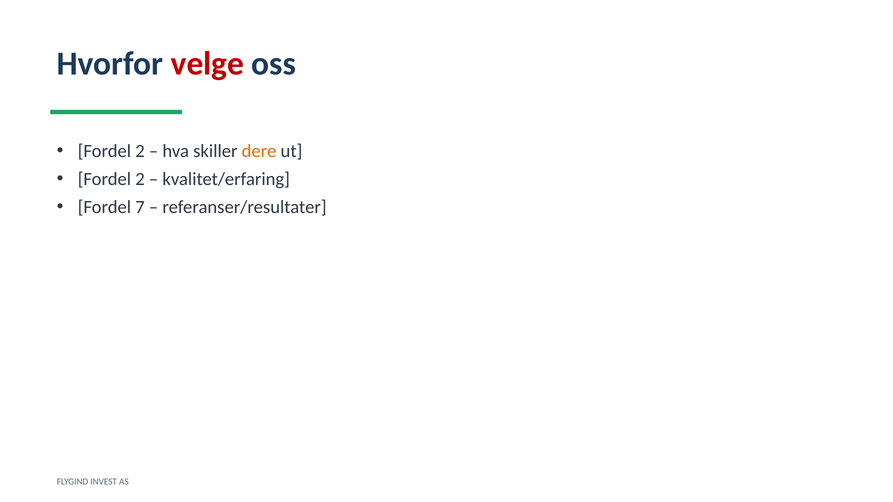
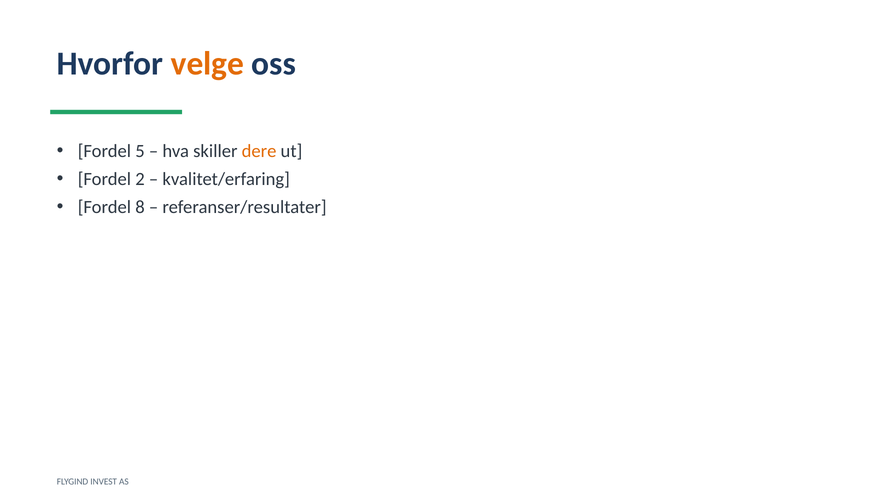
velge colour: red -> orange (207, 64)
2: 2 -> 5 (140, 151)
7: 7 -> 8 (140, 207)
